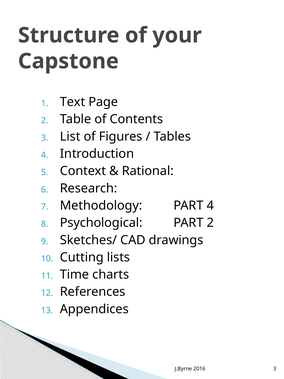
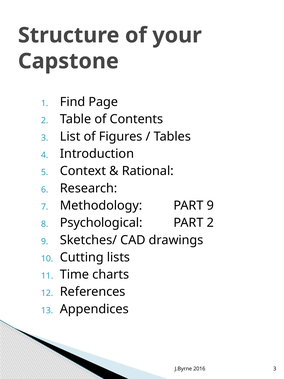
Text: Text -> Find (73, 102)
PART 4: 4 -> 9 (210, 205)
